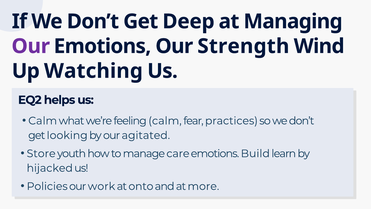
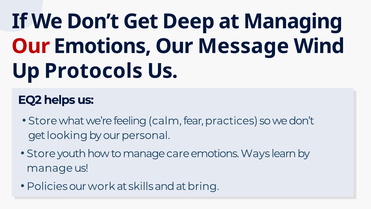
Our colour: purple -> red (31, 46)
Strength: Strength -> Message (243, 46)
Watching: Watching -> Protocols (93, 71)
Calm: Calm -> Store (43, 121)
agitated: agitated -> personal (146, 135)
Build: Build -> Ways (255, 153)
hijacked: hijacked -> manage (50, 168)
onto: onto -> skills (141, 186)
more: more -> bring (203, 186)
